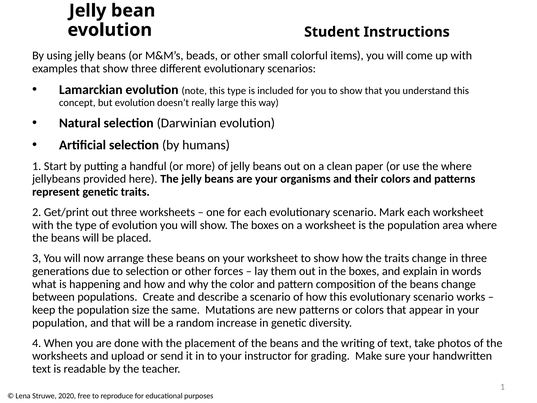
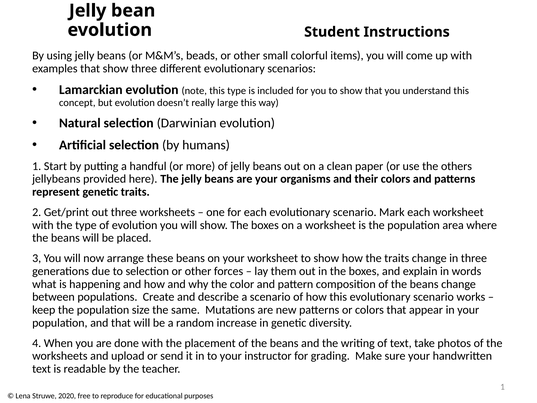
the where: where -> others (456, 166)
